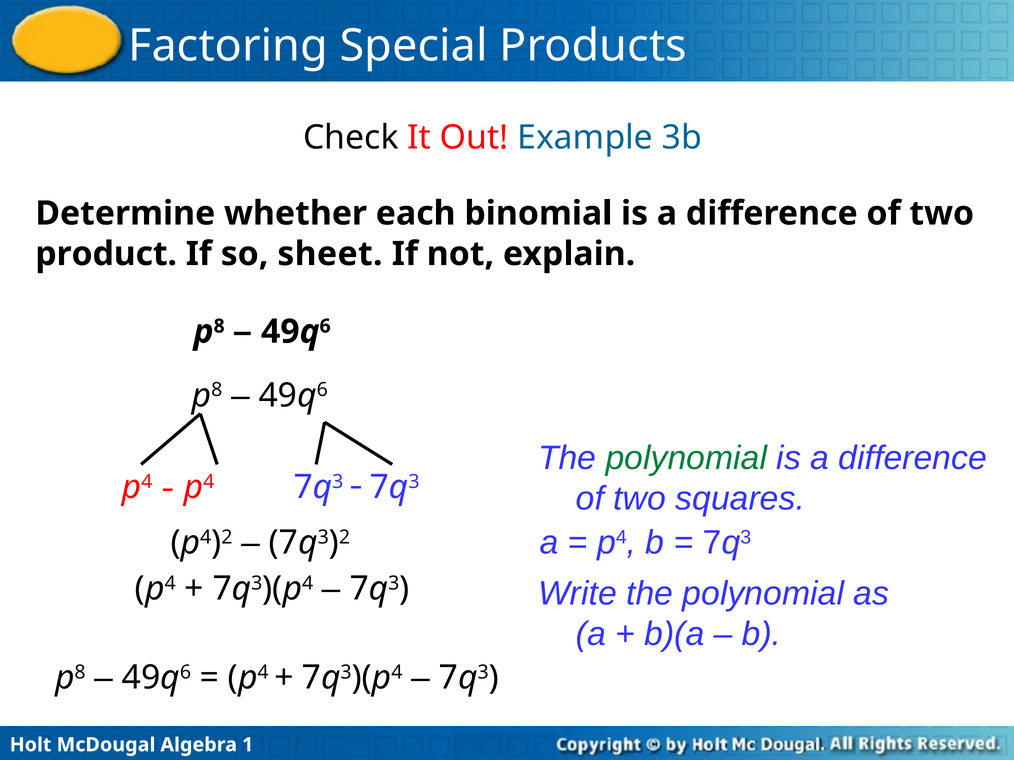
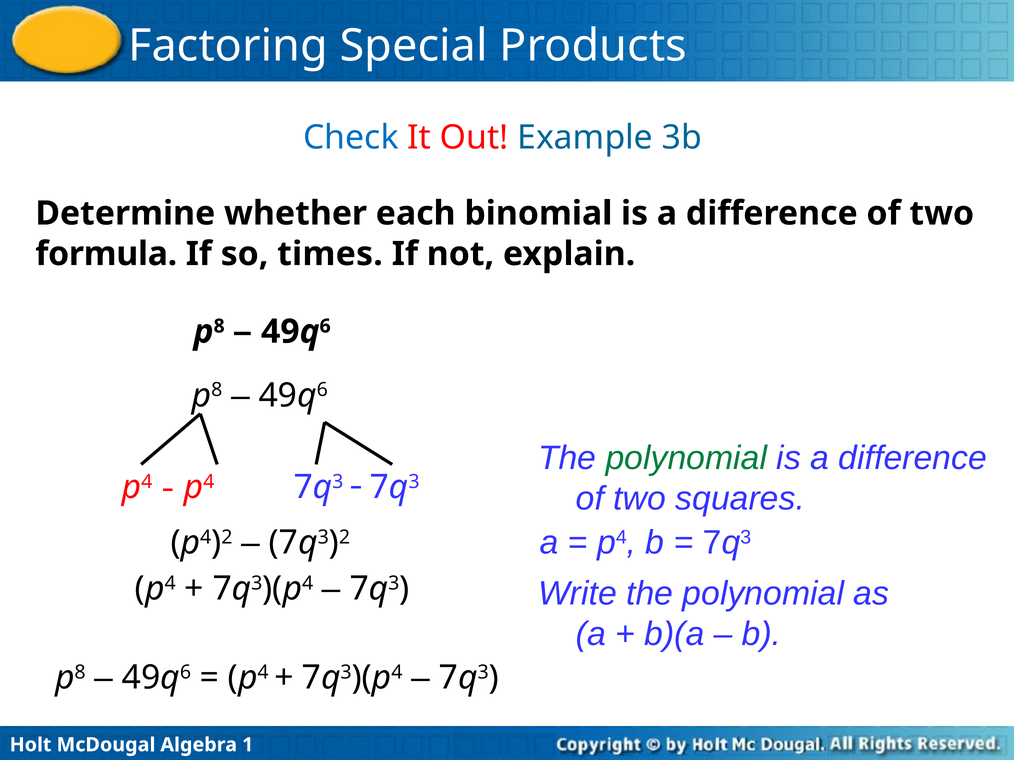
Check colour: black -> blue (351, 138)
product: product -> formula (106, 254)
sheet: sheet -> times (330, 254)
